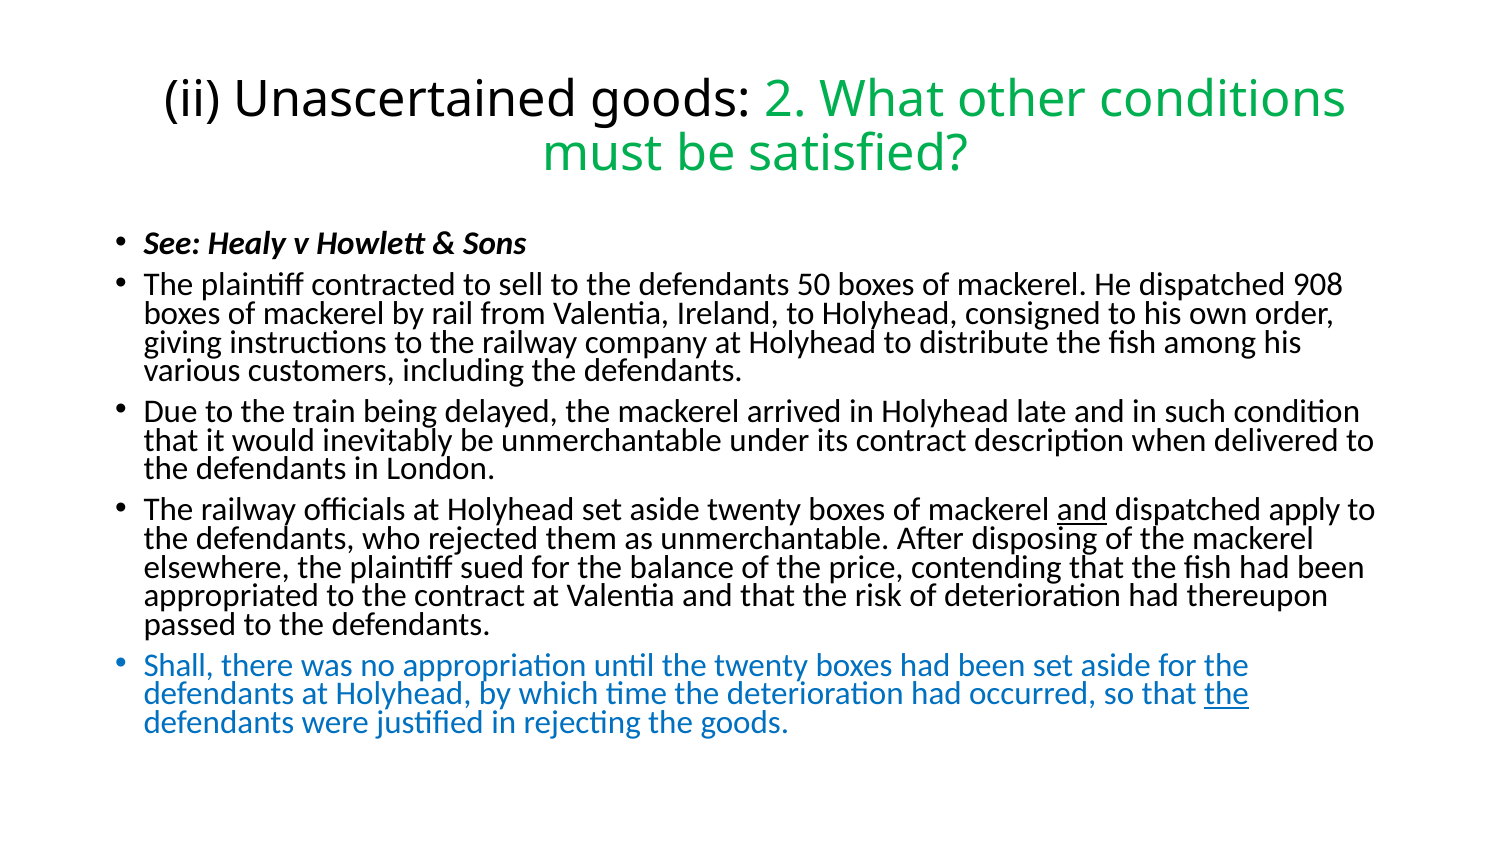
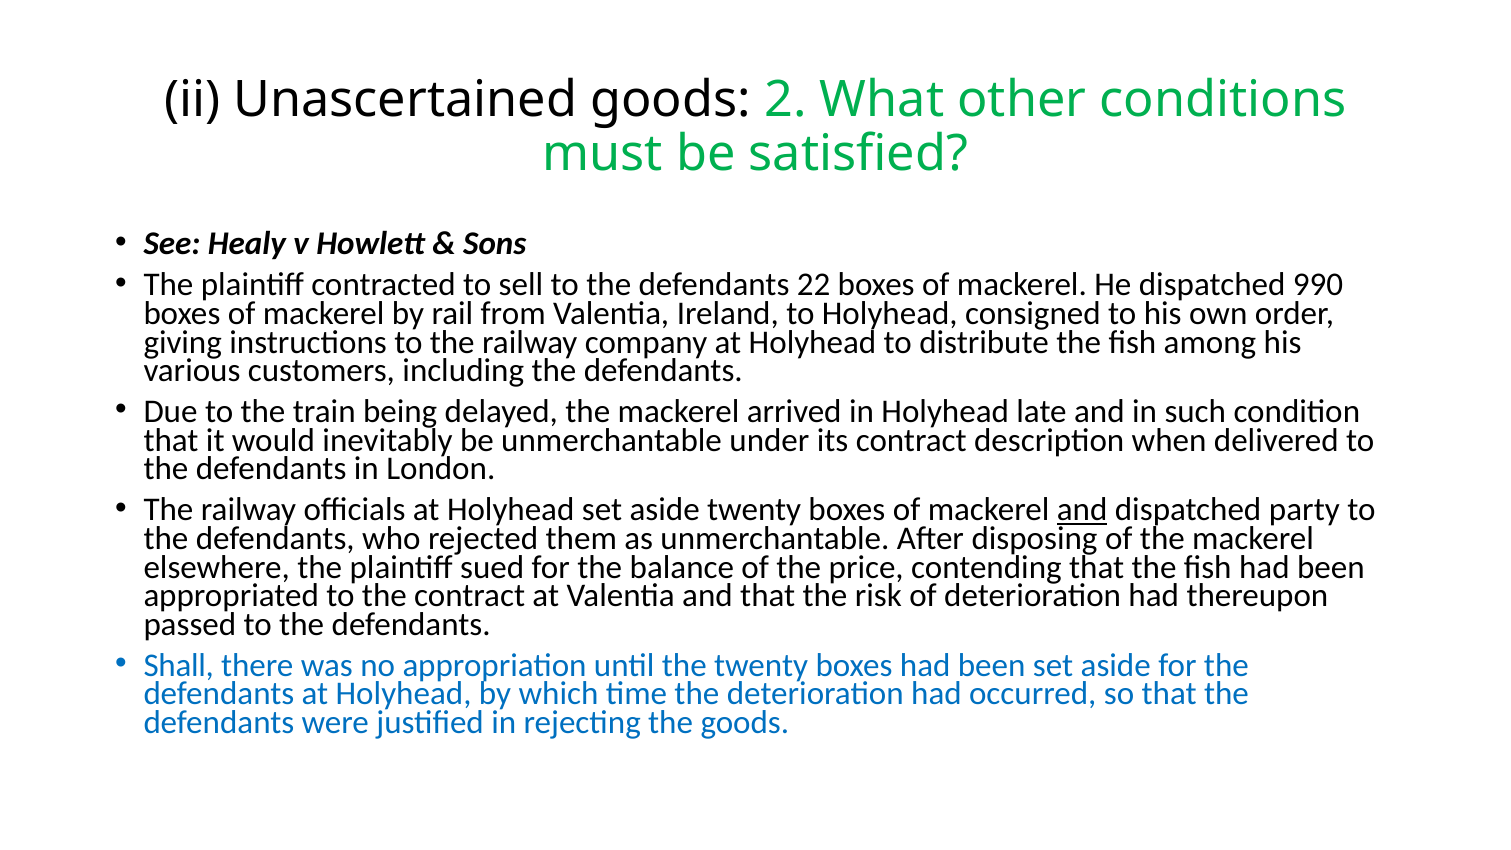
50: 50 -> 22 (814, 285)
908: 908 -> 990 (1318, 285)
apply: apply -> party (1304, 510)
the underline: present -> none (1226, 694)
